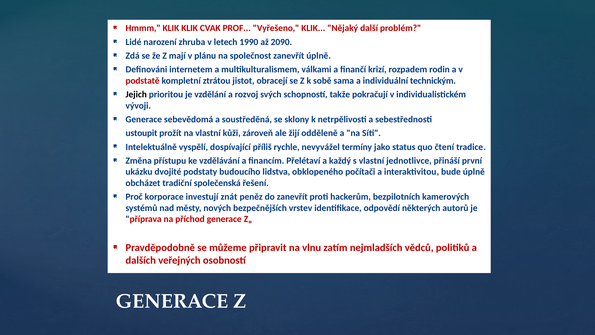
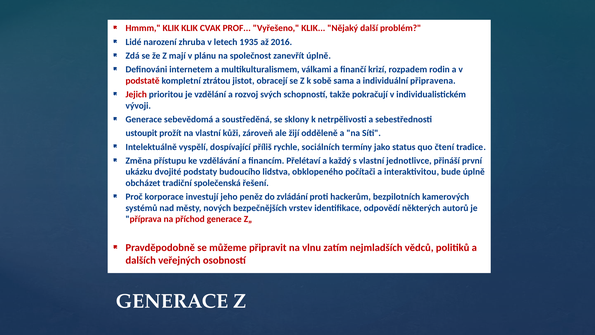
1990: 1990 -> 1935 (249, 42)
2090: 2090 -> 2016 (281, 42)
technickým: technickým -> připravena (433, 81)
Jejich colour: black -> red (136, 94)
nevyvážel: nevyvážel -> sociálních (321, 147)
znát: znát -> jeho (229, 197)
do zanevřít: zanevřít -> zvládání (292, 197)
